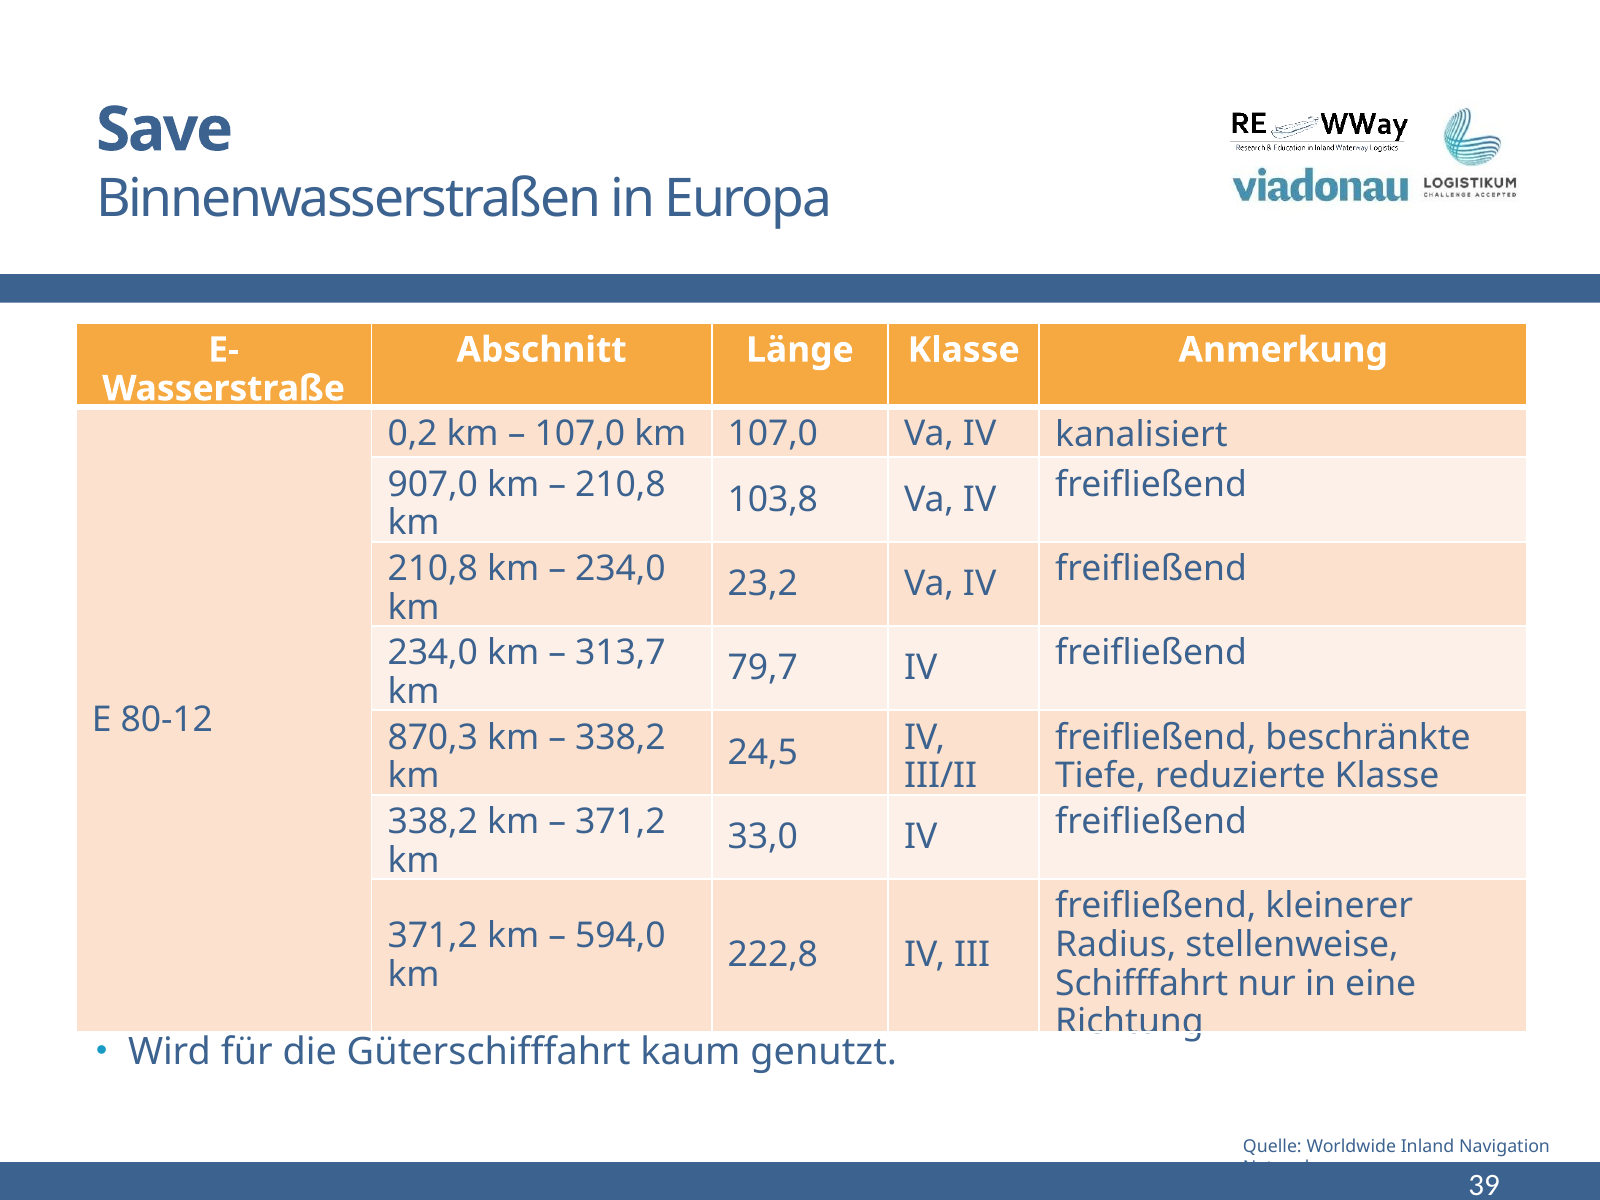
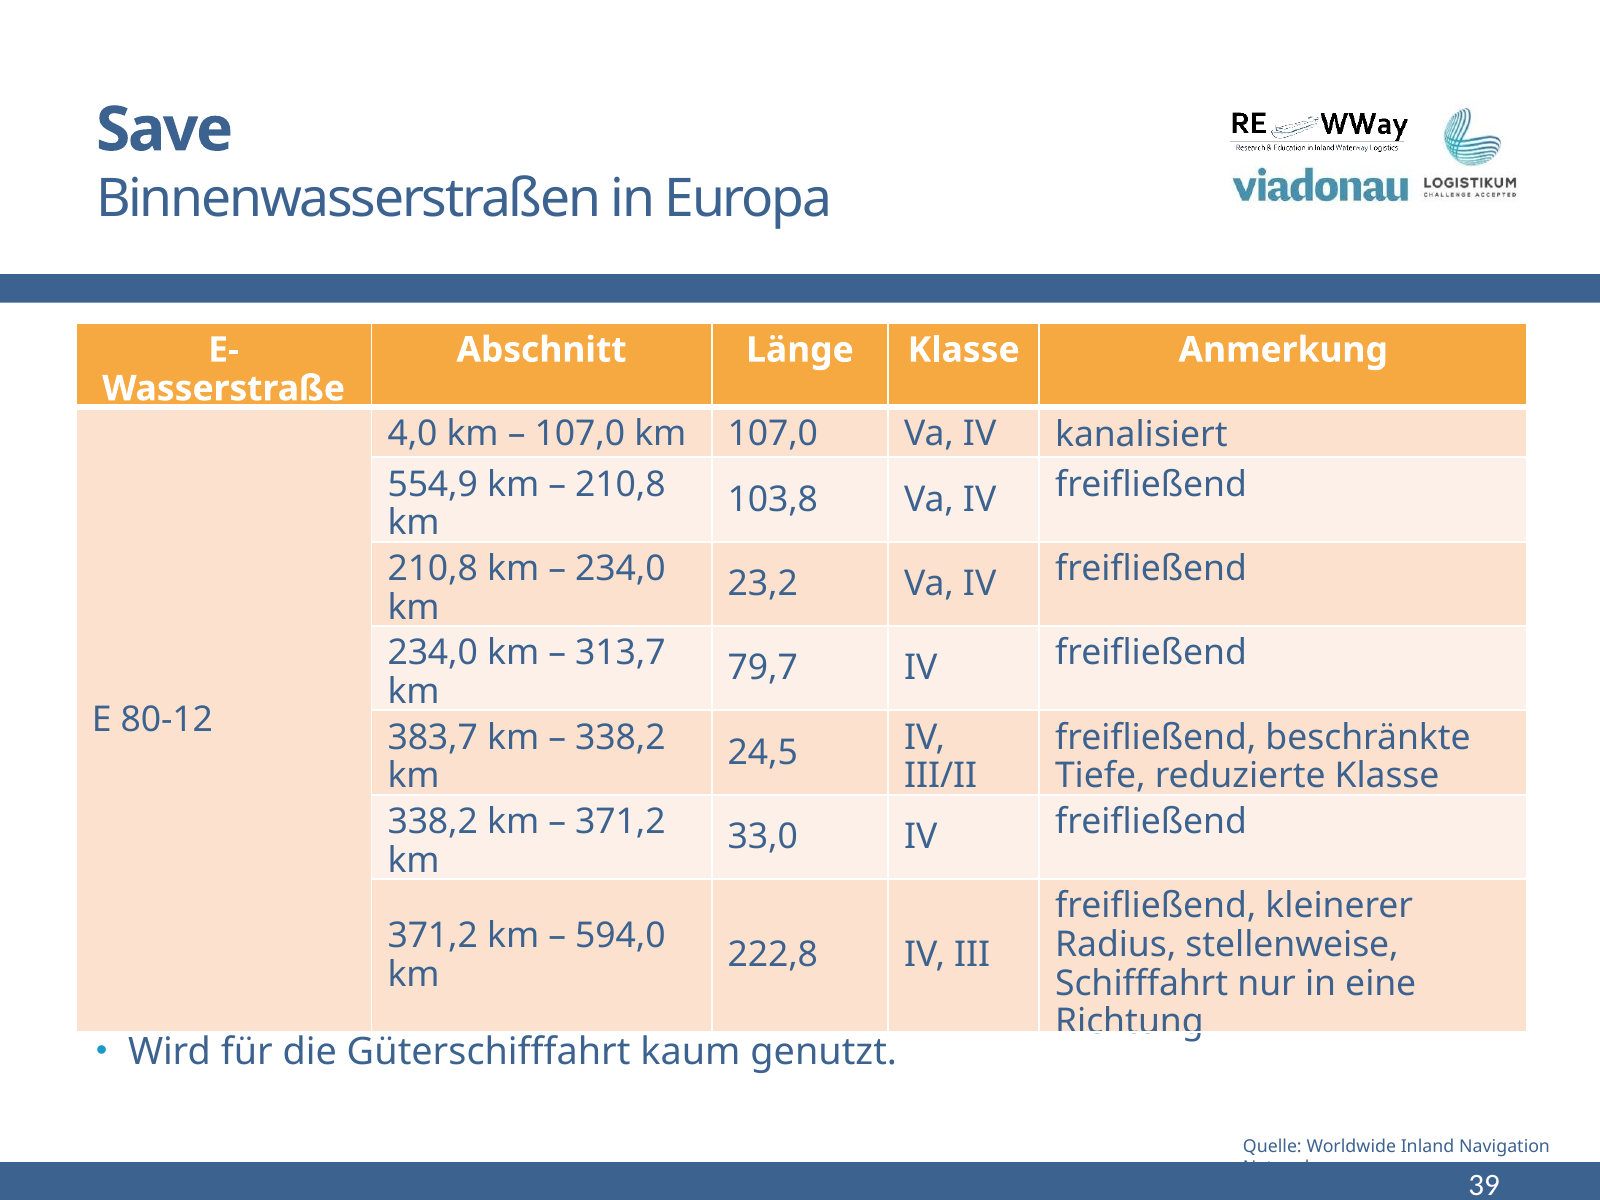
0,2: 0,2 -> 4,0 (413, 434)
907,0: 907,0 -> 554,9 (433, 484)
870,3: 870,3 -> 383,7 (433, 738)
